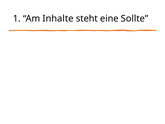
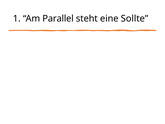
Inhalte: Inhalte -> Parallel (58, 18)
